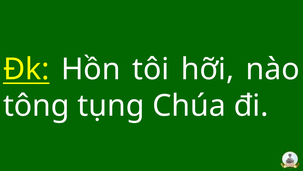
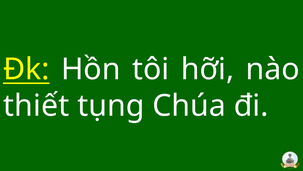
tông: tông -> thiết (36, 106)
